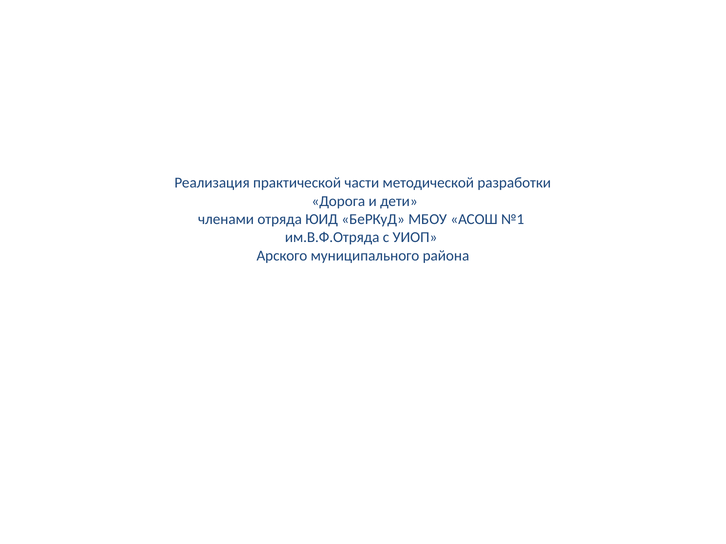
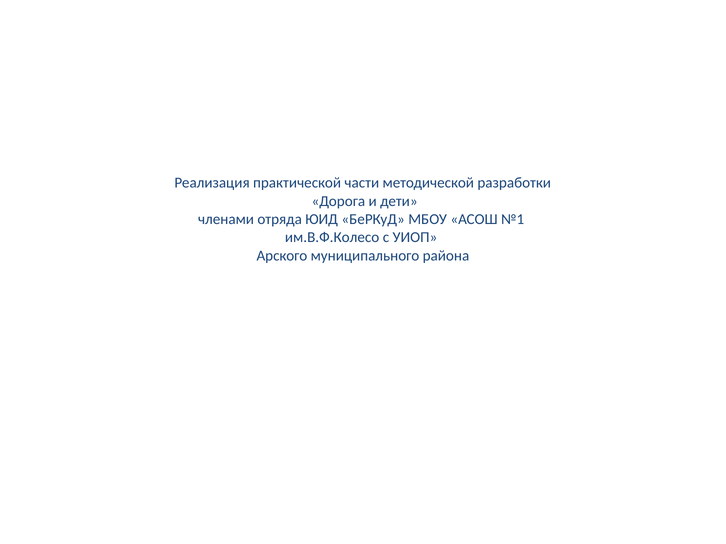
им.В.Ф.Отряда: им.В.Ф.Отряда -> им.В.Ф.Колесо (332, 238)
